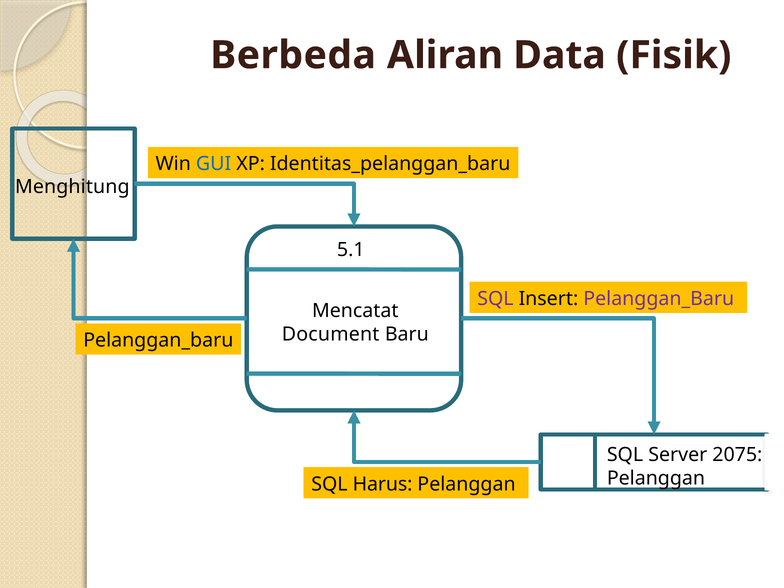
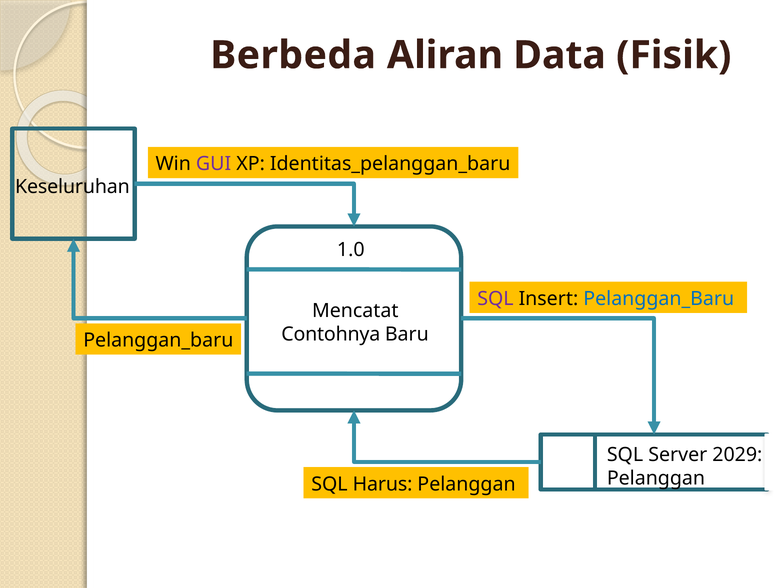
GUI colour: blue -> purple (214, 164)
Menghitung: Menghitung -> Keseluruhan (72, 187)
5.1: 5.1 -> 1.0 (351, 250)
Pelanggan_Baru colour: purple -> blue (659, 299)
Document: Document -> Contohnya (331, 334)
2075: 2075 -> 2029 (737, 455)
